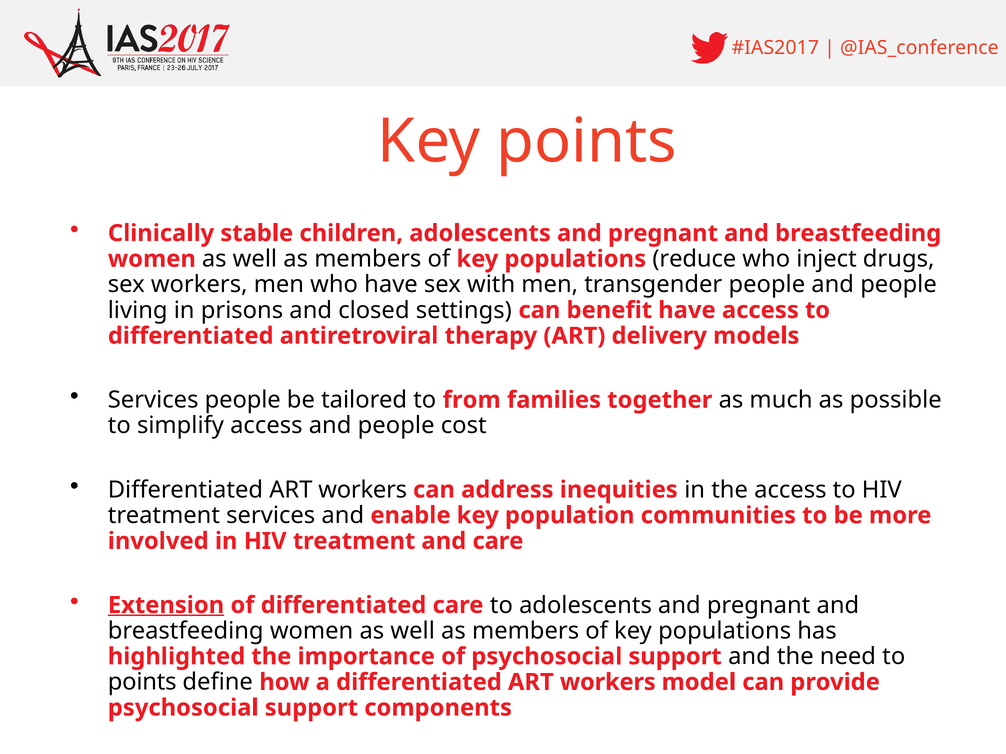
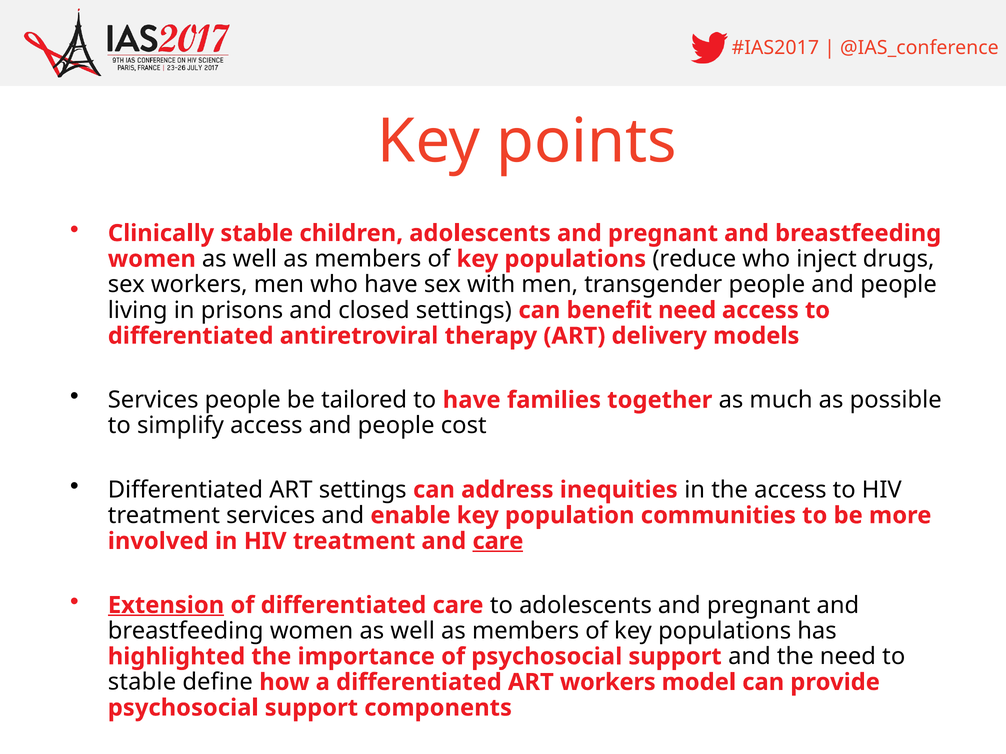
benefit have: have -> need (687, 310)
to from: from -> have (472, 400)
workers: workers -> settings (363, 490)
care underline: none -> present (498, 541)
points: points -> stable (142, 683)
